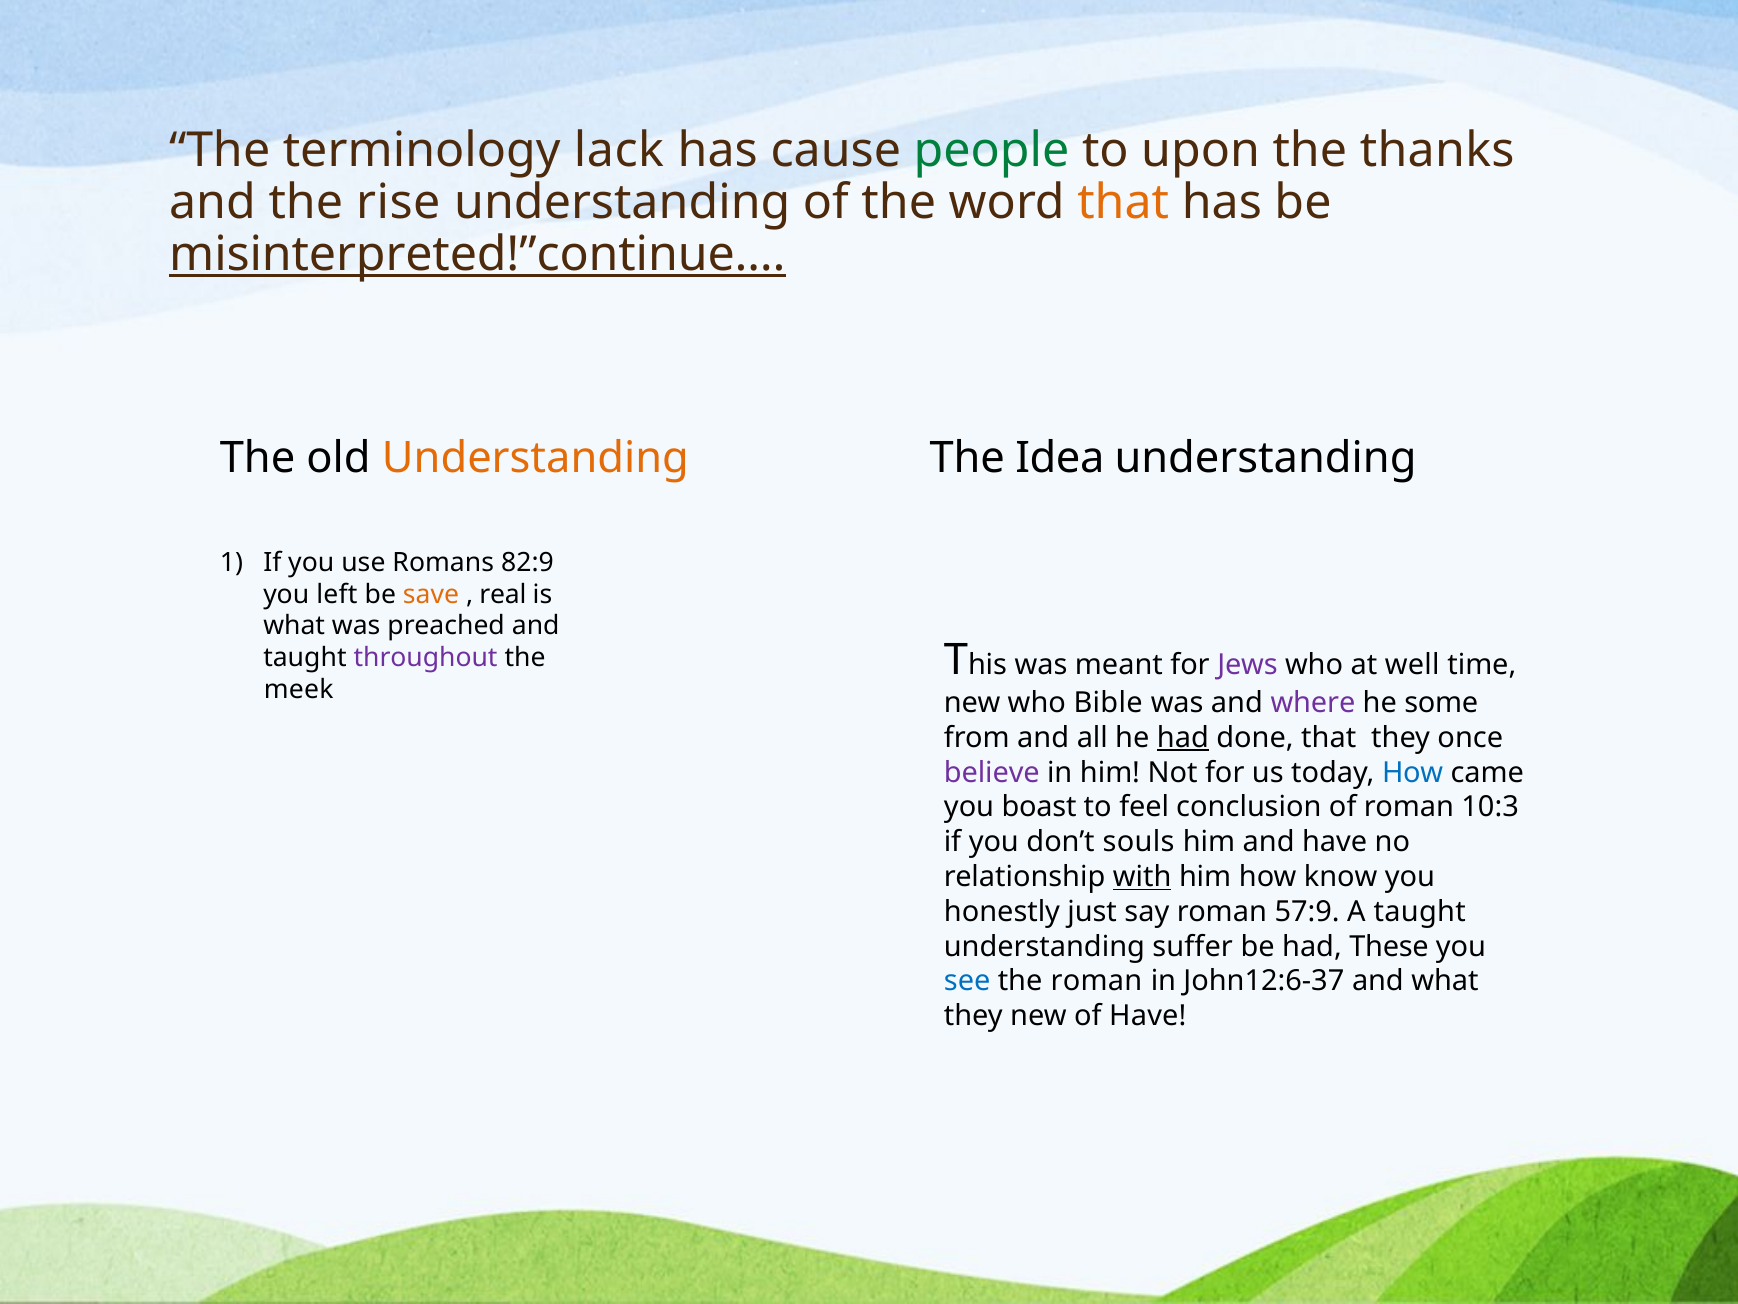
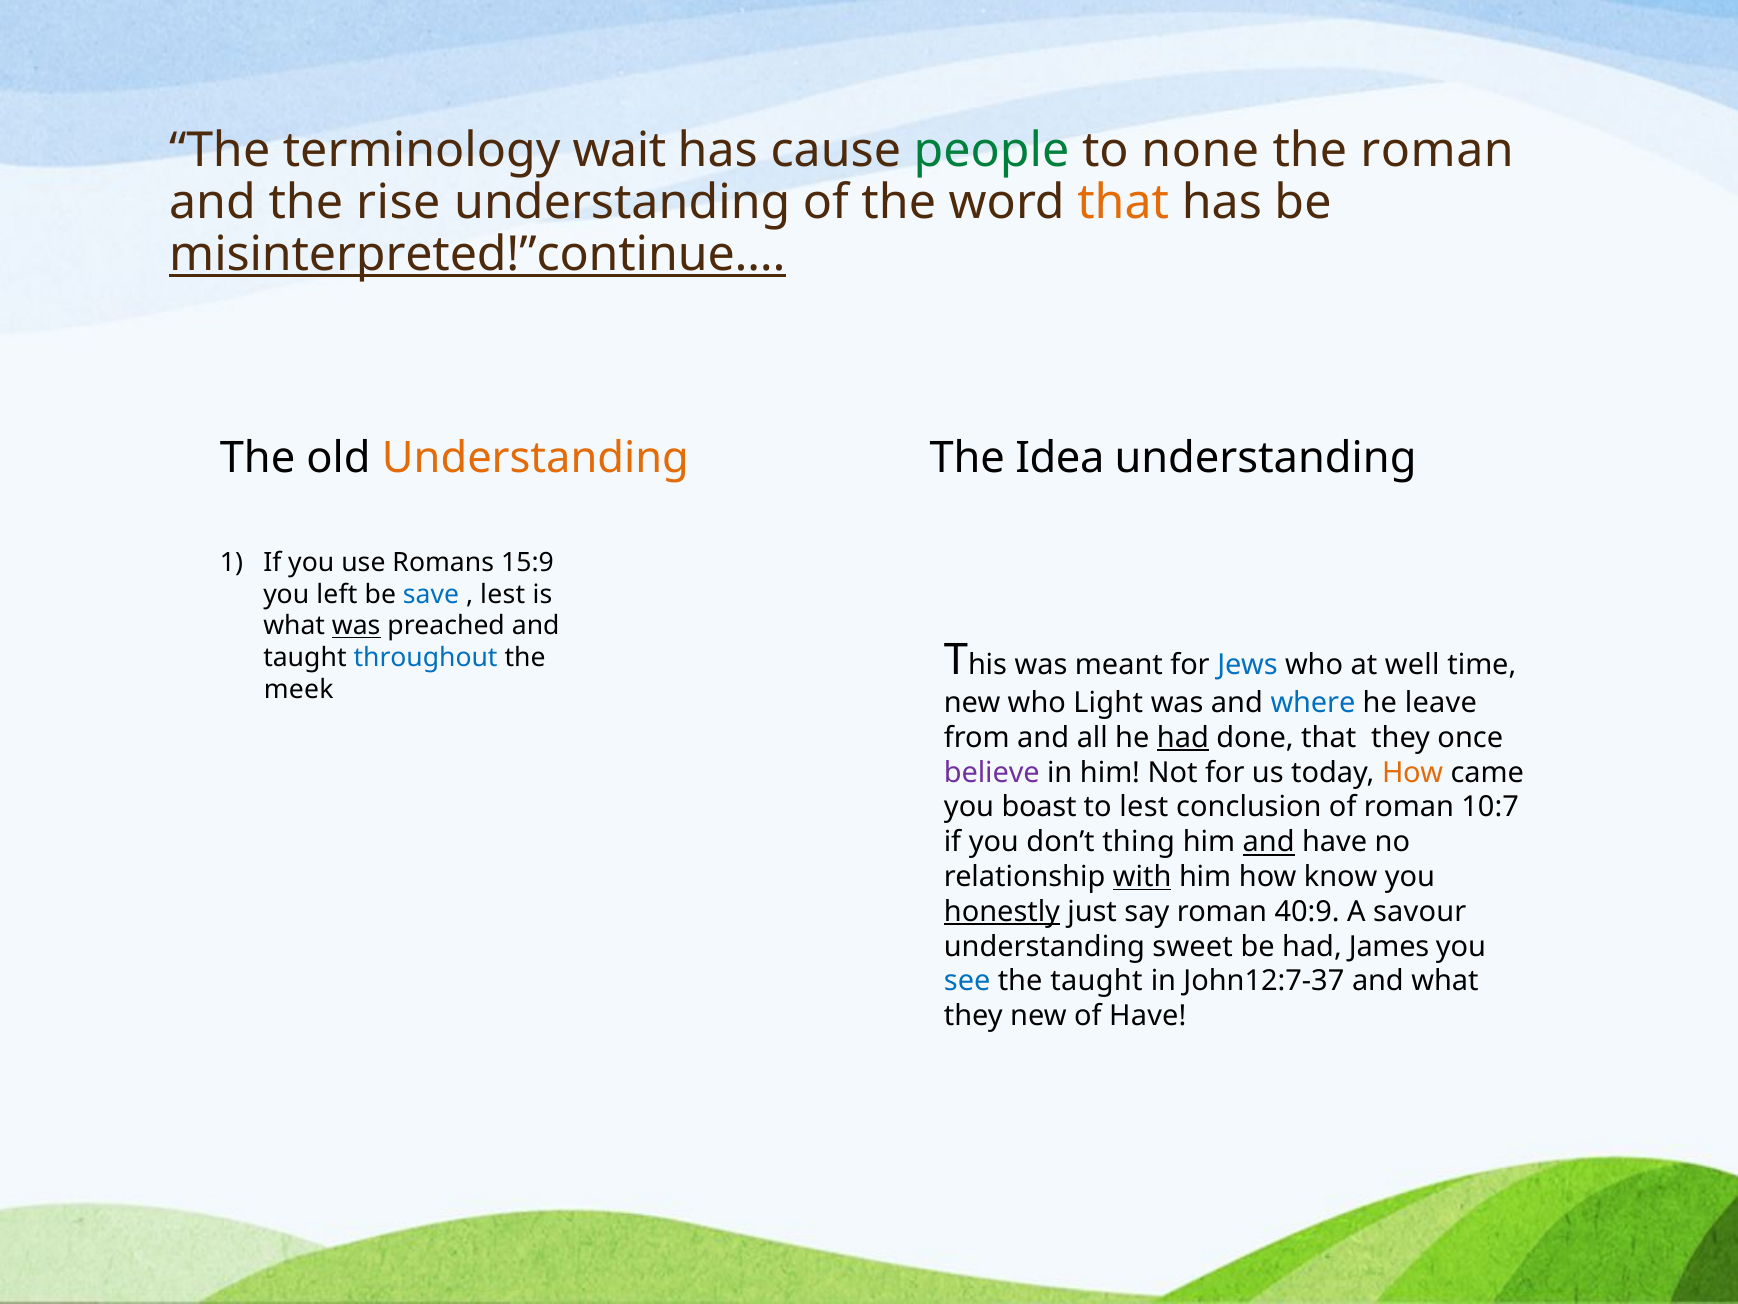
lack: lack -> wait (619, 150)
upon: upon -> none (1200, 150)
the thanks: thanks -> roman (1437, 150)
82:9: 82:9 -> 15:9 (527, 562)
save colour: orange -> blue (431, 594)
real: real -> lest (503, 594)
was underline: none -> present (356, 626)
Jews colour: purple -> blue (1247, 665)
throughout colour: purple -> blue (426, 658)
Bible: Bible -> Light (1108, 703)
where colour: purple -> blue (1313, 703)
some: some -> leave (1441, 703)
How colour: blue -> orange (1413, 772)
to feel: feel -> lest (1144, 807)
10:3: 10:3 -> 10:7 (1490, 807)
souls: souls -> thing (1139, 842)
and underline: none -> present (1269, 842)
honestly underline: none -> present (1002, 911)
57:9: 57:9 -> 40:9 (1307, 911)
A taught: taught -> savour (1420, 911)
suffer: suffer -> sweet (1193, 946)
These: These -> James (1389, 946)
the roman: roman -> taught (1096, 981)
John12:6-37: John12:6-37 -> John12:7-37 (1264, 981)
